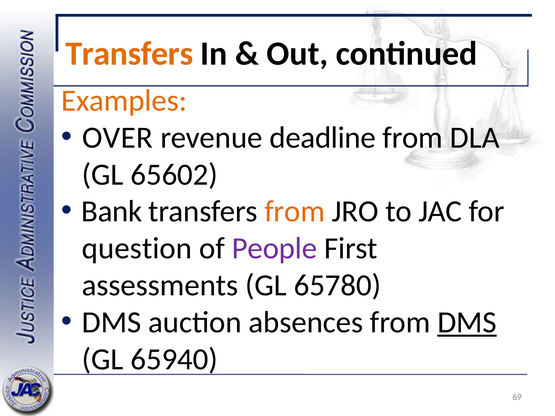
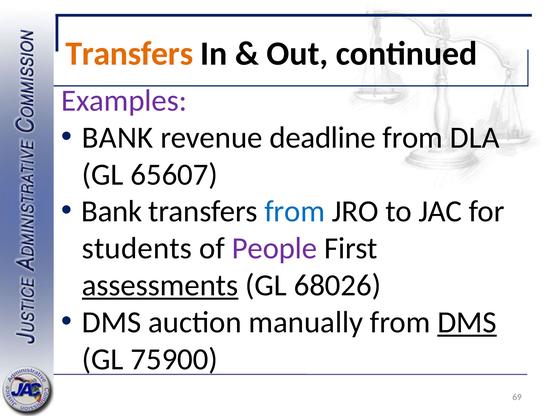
Examples colour: orange -> purple (124, 101)
OVER: OVER -> BANK (118, 138)
65602: 65602 -> 65607 (174, 175)
from colour: orange -> blue (295, 212)
question: question -> students (137, 249)
assessments underline: none -> present (160, 286)
65780: 65780 -> 68026 (337, 286)
absences: absences -> manually (306, 323)
65940: 65940 -> 75900 (174, 360)
